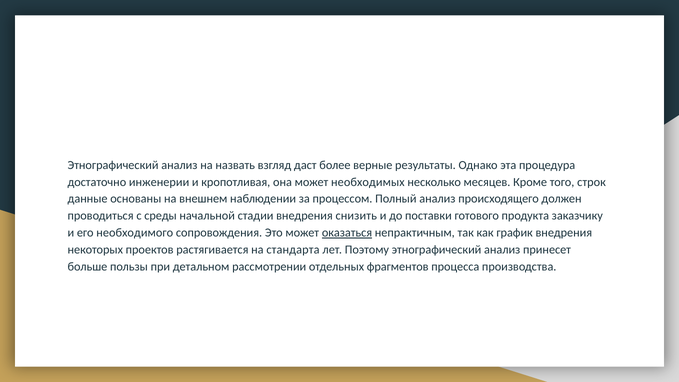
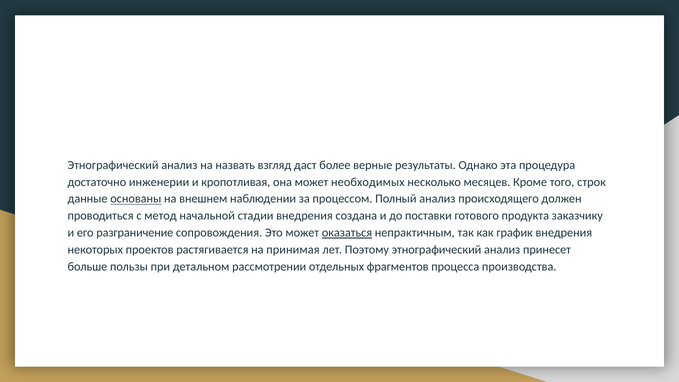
основаны underline: none -> present (136, 199)
среды: среды -> метод (160, 216)
снизить: снизить -> создана (356, 216)
необходимого: необходимого -> разграничение (135, 233)
стандарта: стандарта -> принимая (293, 250)
